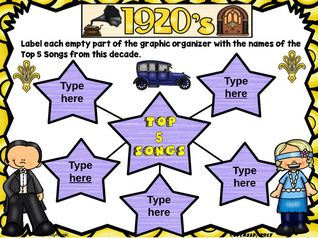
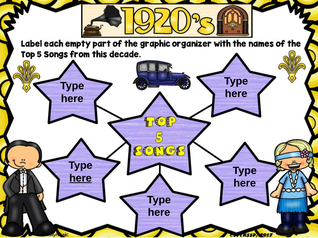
here underline: present -> none (236, 94)
